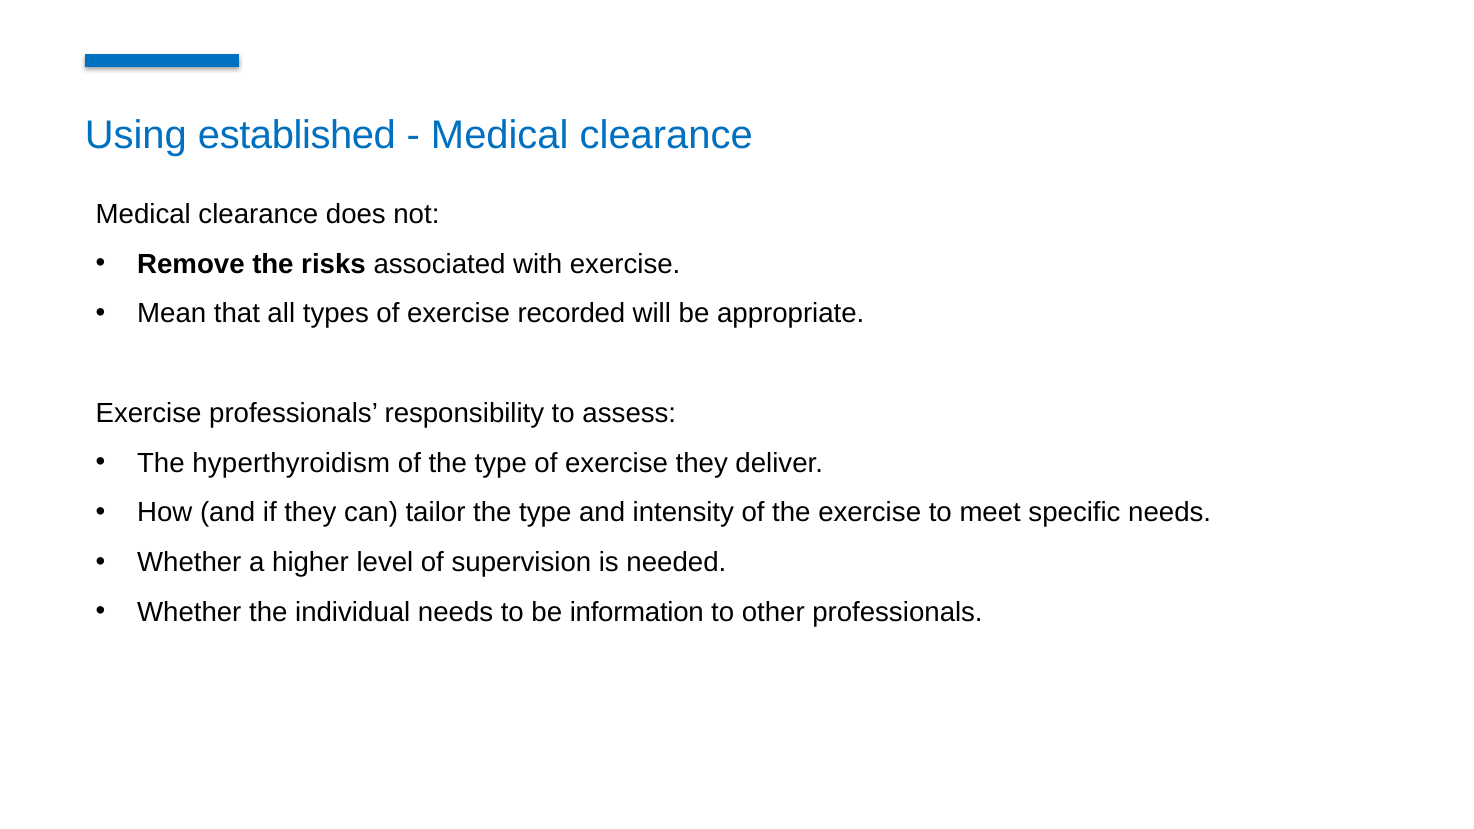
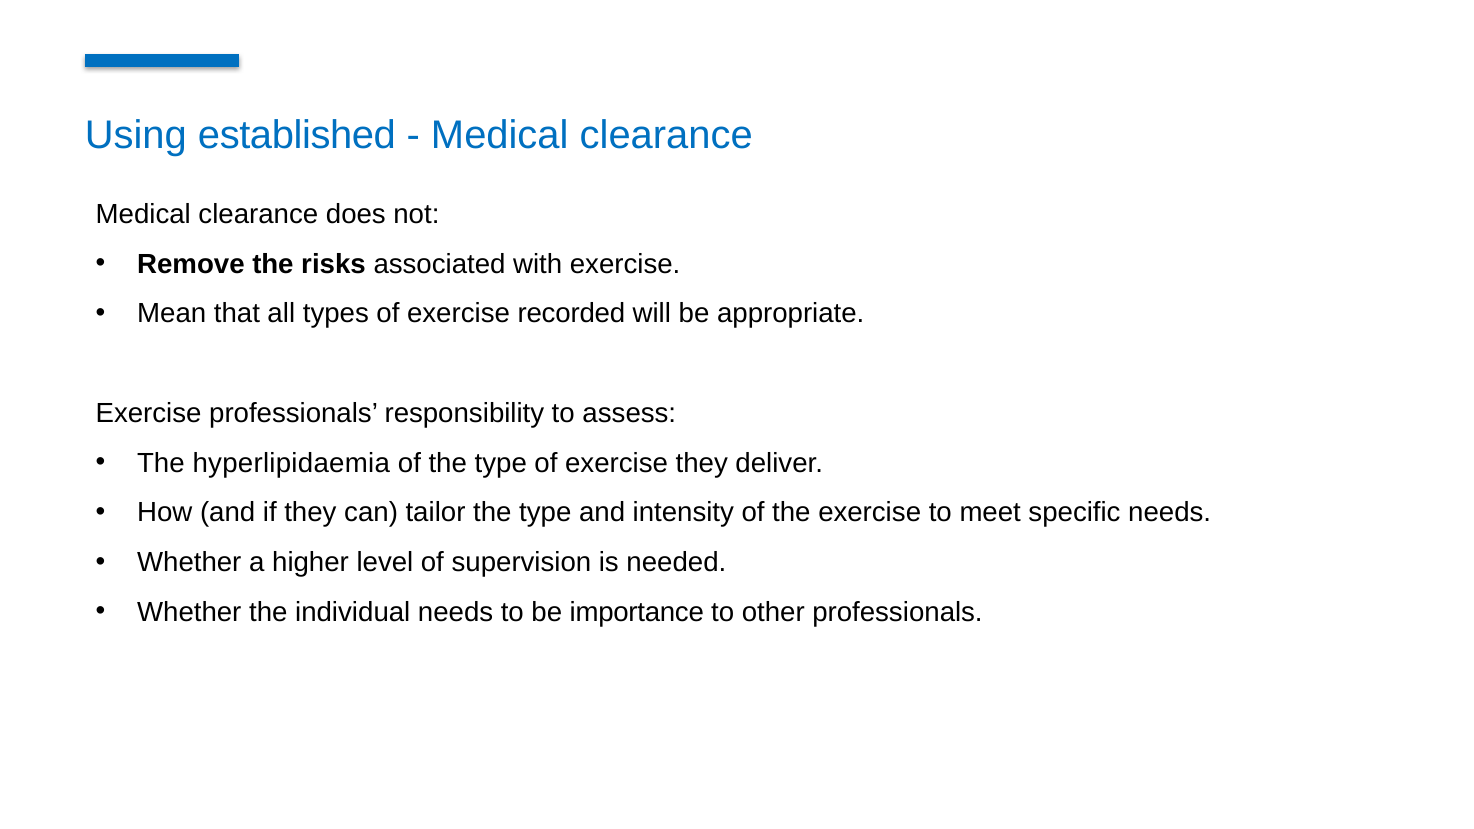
hyperthyroidism: hyperthyroidism -> hyperlipidaemia (291, 463)
information: information -> importance (637, 612)
